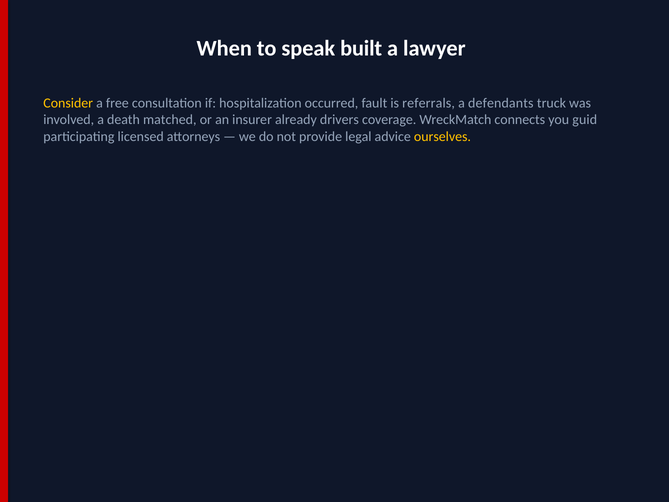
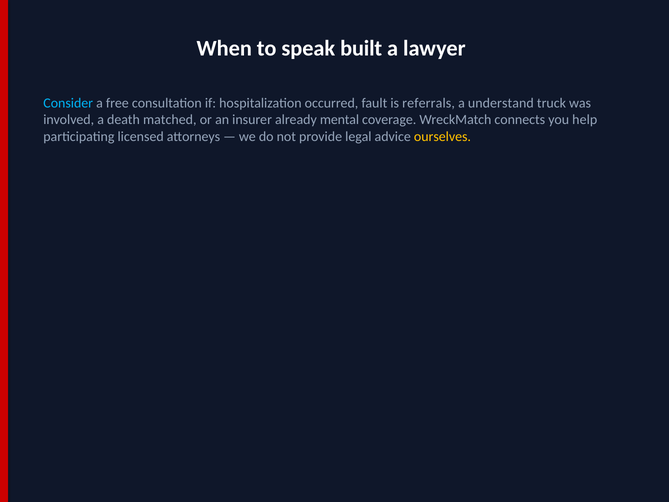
Consider colour: yellow -> light blue (68, 103)
defendants: defendants -> understand (501, 103)
drivers: drivers -> mental (339, 120)
guid: guid -> help (585, 120)
